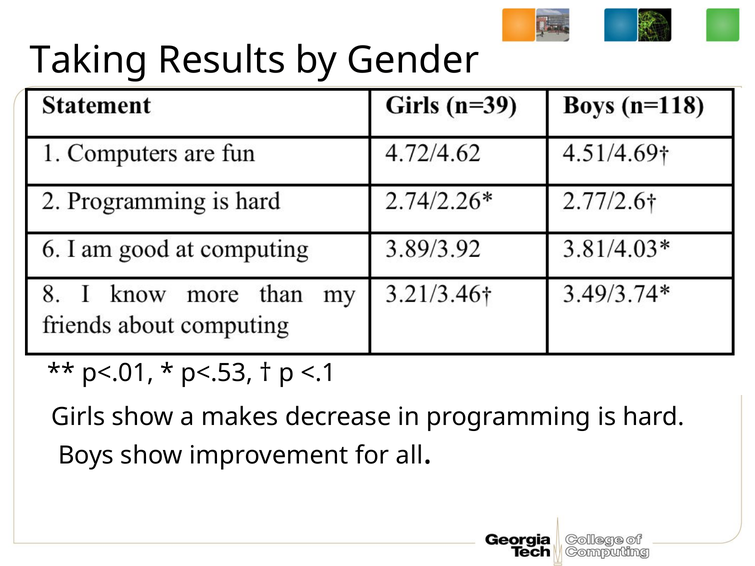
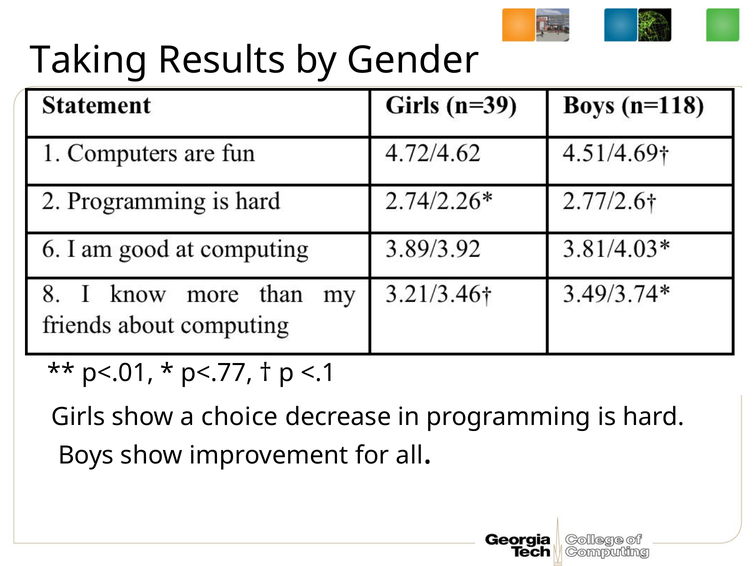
p<.53: p<.53 -> p<.77 (217, 373)
makes: makes -> choice (240, 417)
